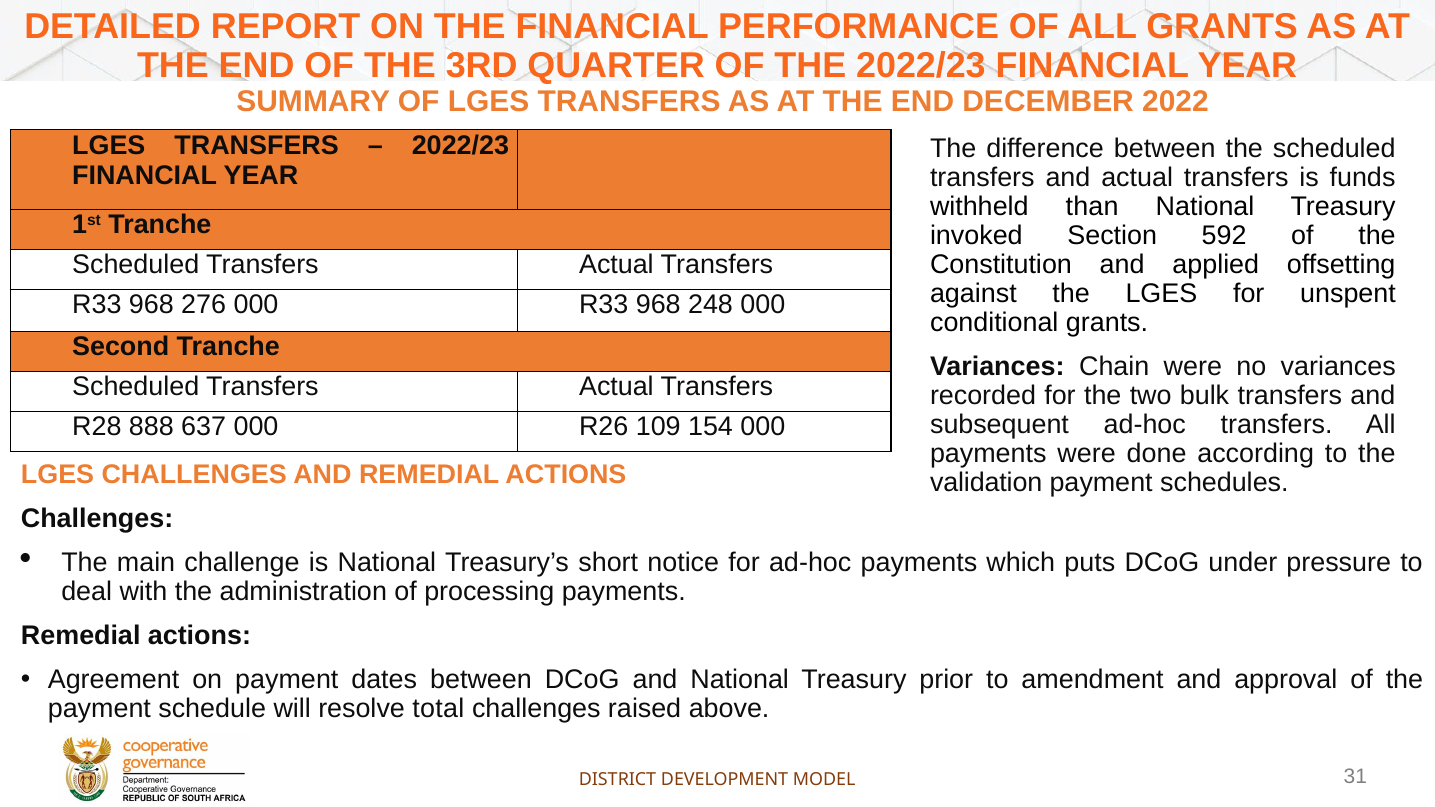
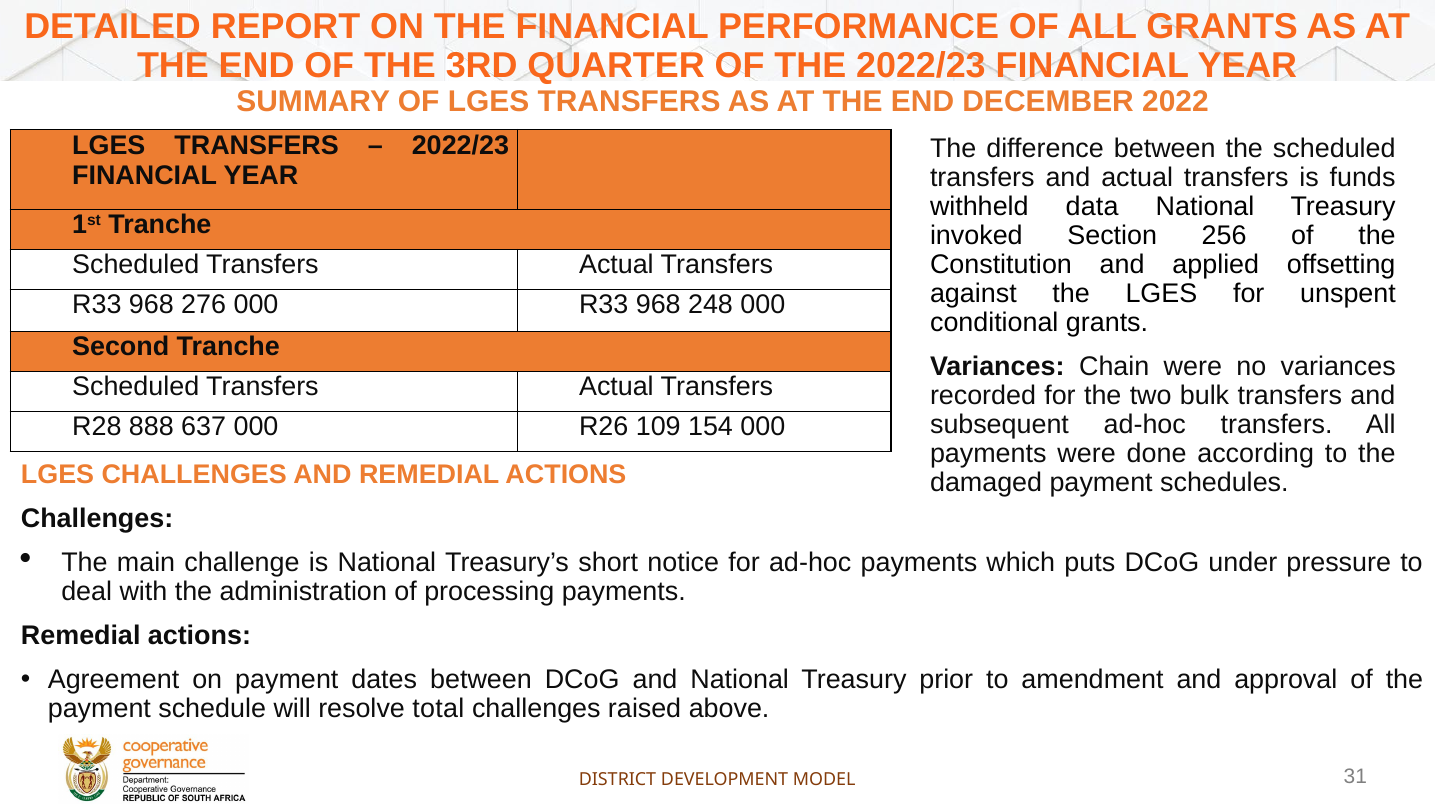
than: than -> data (1092, 207)
592: 592 -> 256 (1224, 236)
validation: validation -> damaged (986, 483)
